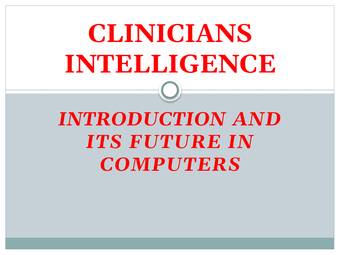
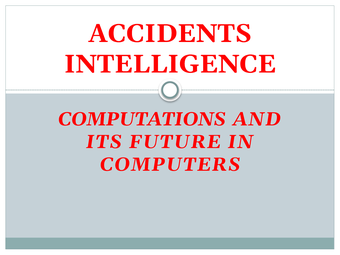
CLINICIANS: CLINICIANS -> ACCIDENTS (170, 34)
INTRODUCTION: INTRODUCTION -> COMPUTATIONS (142, 119)
